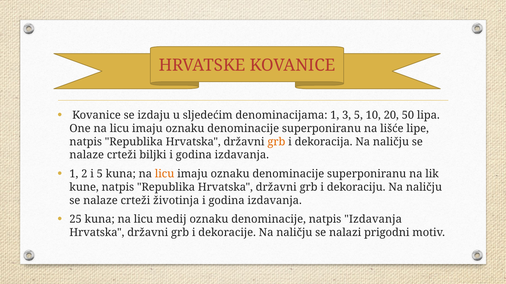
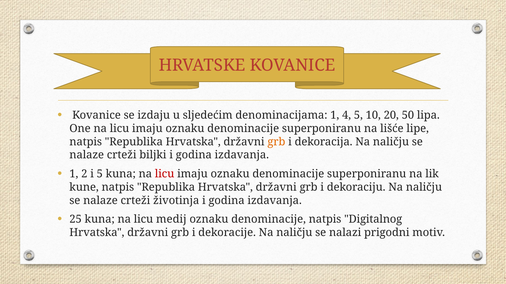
3: 3 -> 4 (347, 115)
licu colour: orange -> red (165, 174)
natpis Izdavanja: Izdavanja -> Digitalnog (373, 220)
